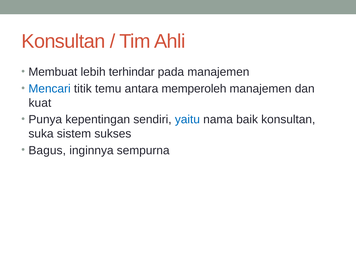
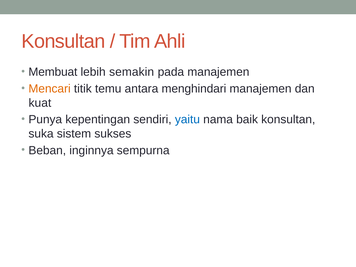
terhindar: terhindar -> semakin (132, 72)
Mencari colour: blue -> orange (50, 89)
memperoleh: memperoleh -> menghindari (194, 89)
Bagus: Bagus -> Beban (47, 150)
